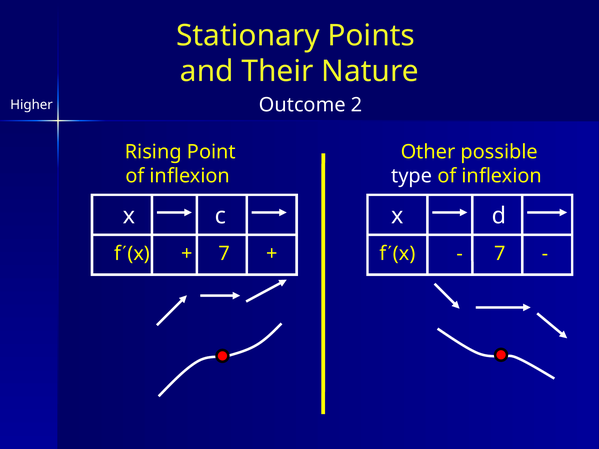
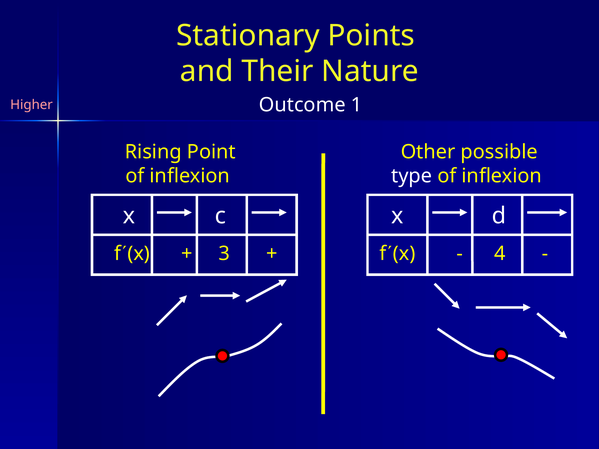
Higher colour: white -> pink (31, 105)
2: 2 -> 1 (356, 105)
7: 7 -> 3 (224, 254)
7: 7 -> 4 (500, 254)
